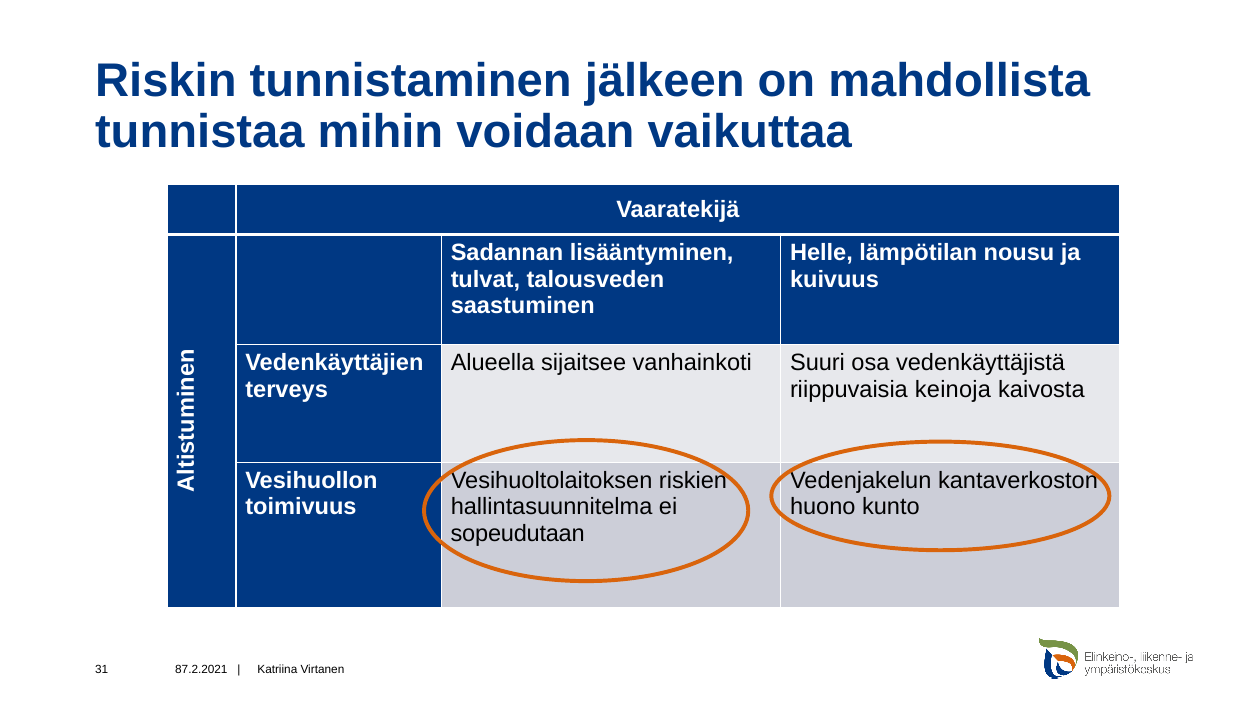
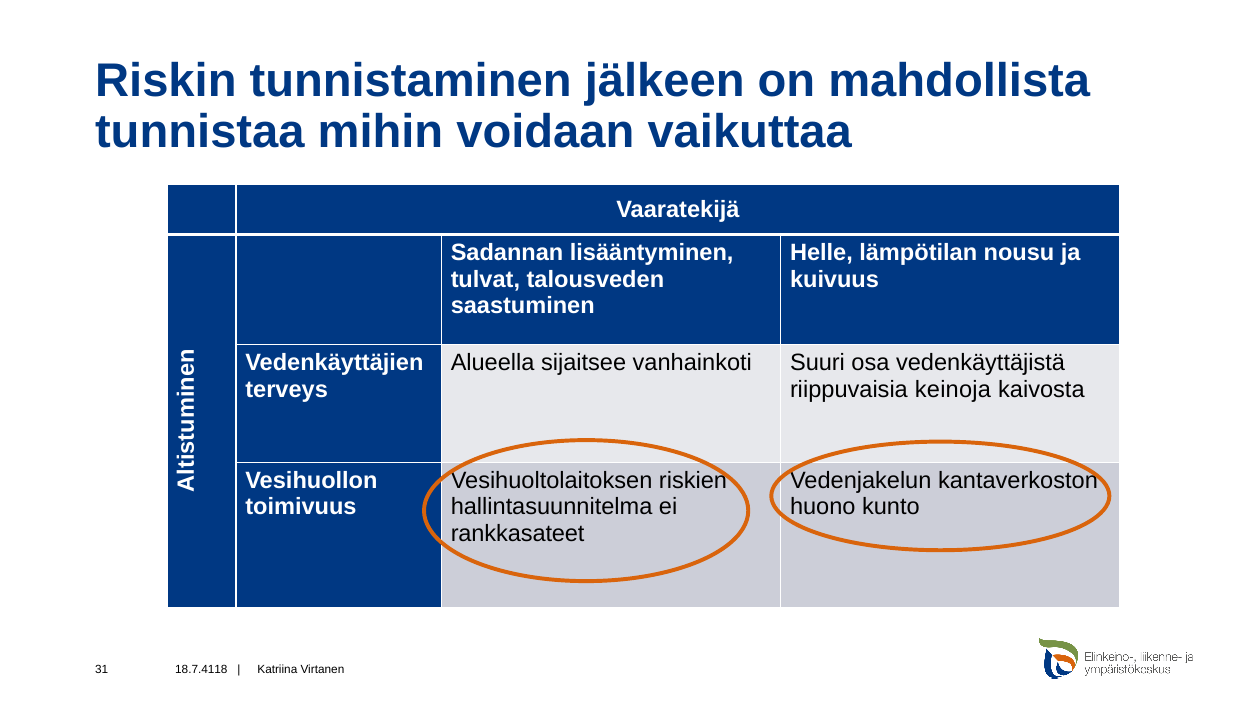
sopeudutaan: sopeudutaan -> rankkasateet (518, 533)
87.2.2021: 87.2.2021 -> 18.7.4118 (201, 669)
